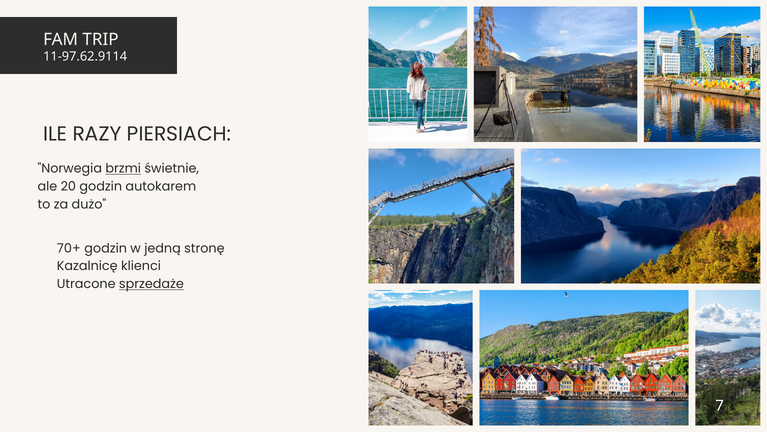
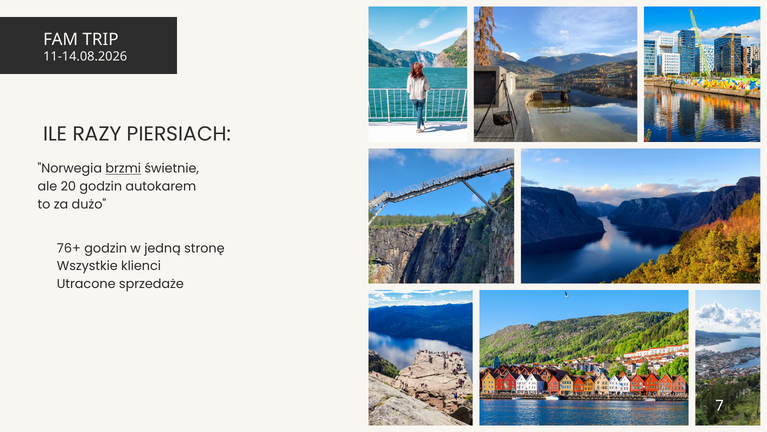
11-97.62.9114: 11-97.62.9114 -> 11-14.08.2026 (85, 57)
70+: 70+ -> 76+ (69, 248)
Kazalnicę: Kazalnicę -> Wszystkie (87, 266)
sprzedaże underline: present -> none (151, 284)
